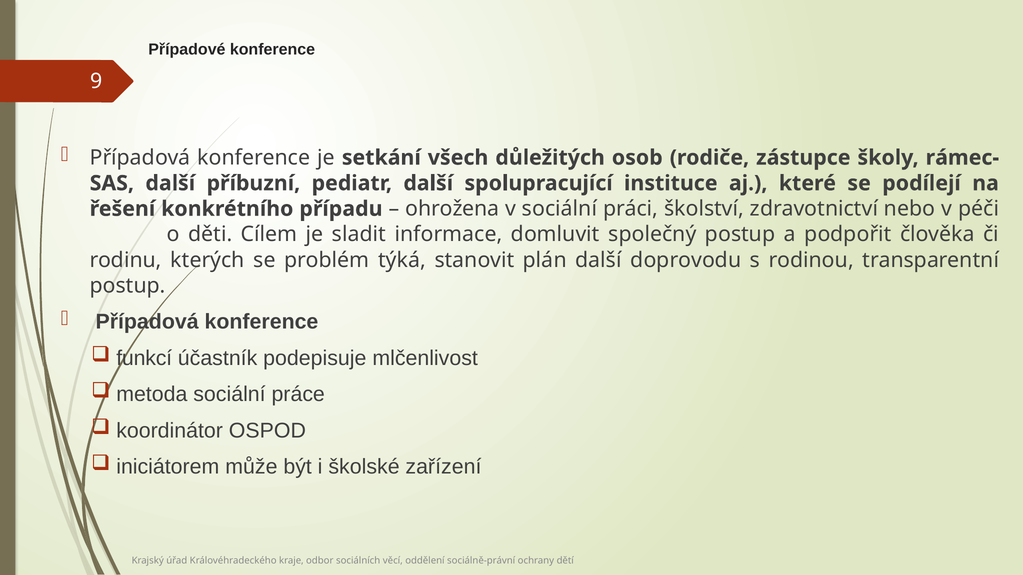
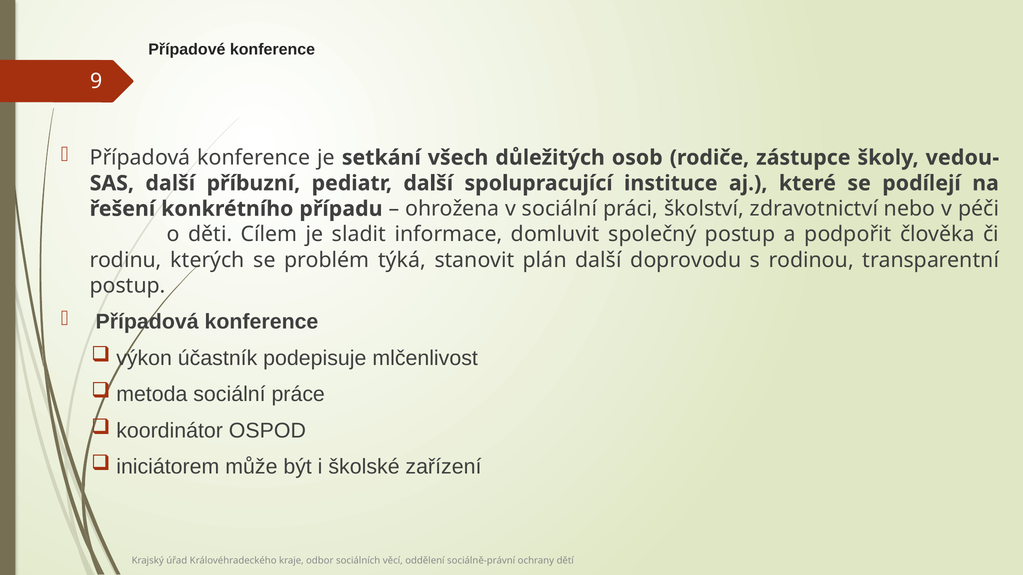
rámec-: rámec- -> vedou- (962, 158)
funkcí: funkcí -> výkon (144, 358)
